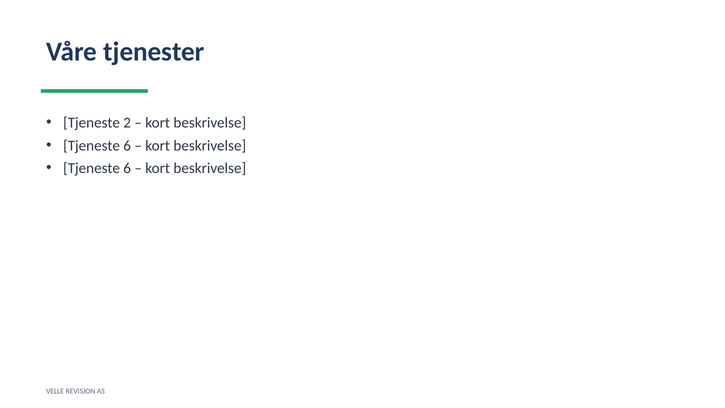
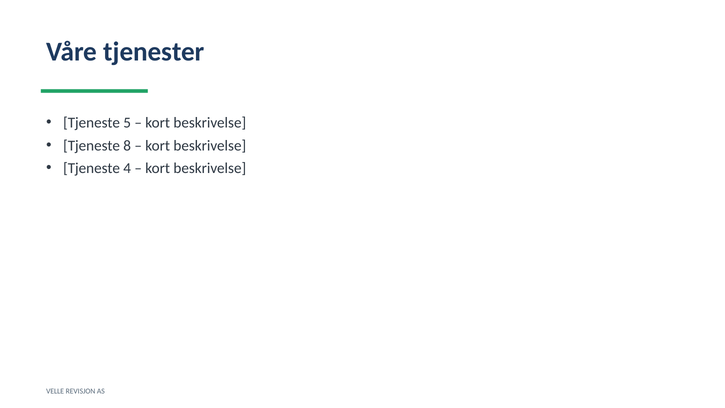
2: 2 -> 5 (127, 123)
6: 6 -> 8 (127, 145)
6: 6 -> 4 (127, 168)
